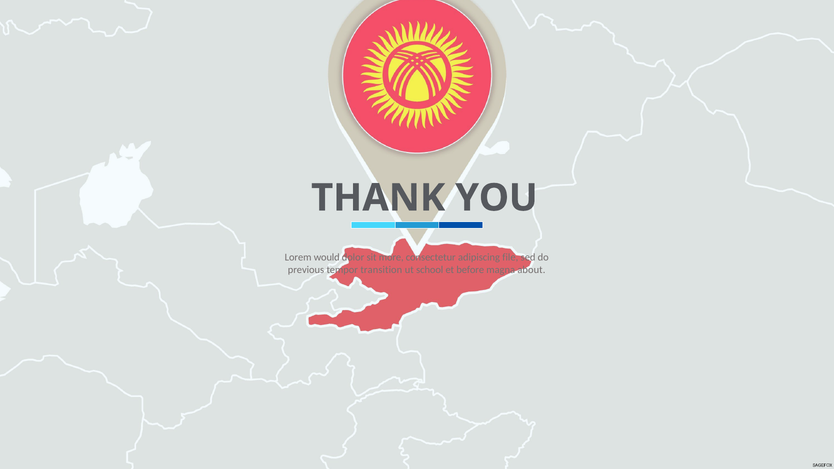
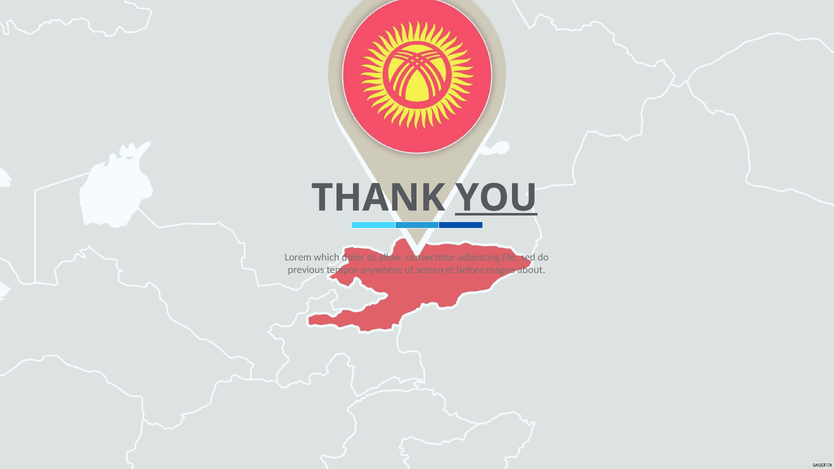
YOU underline: none -> present (496, 198)
would: would -> which (327, 257)
more: more -> allow (391, 257)
transition: transition -> anywhere (381, 270)
school: school -> screen (430, 270)
